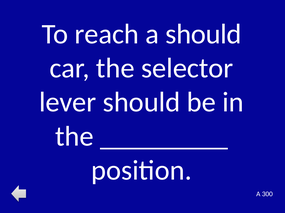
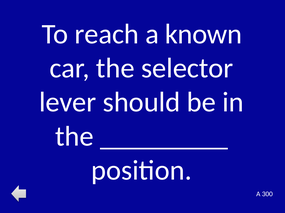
a should: should -> known (203, 34)
